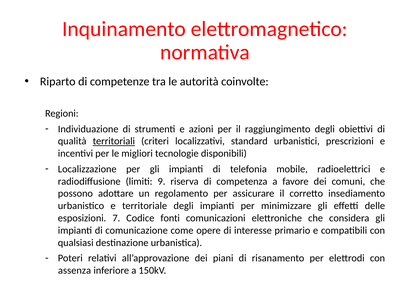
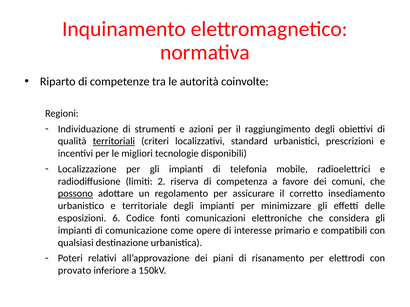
9: 9 -> 2 (161, 182)
possono underline: none -> present (75, 194)
7: 7 -> 6 (116, 219)
assenza: assenza -> provato (75, 271)
